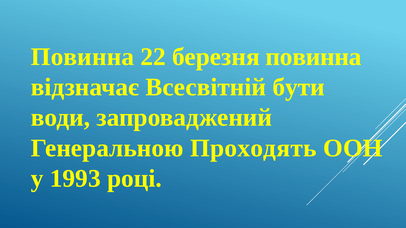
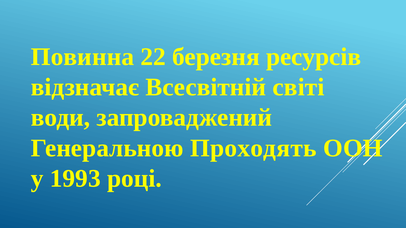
березня повинна: повинна -> ресурсів (314, 57)
бути: бути -> світі (299, 87)
